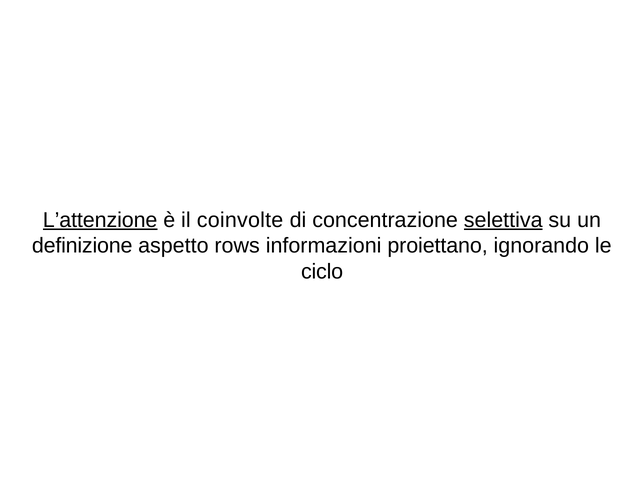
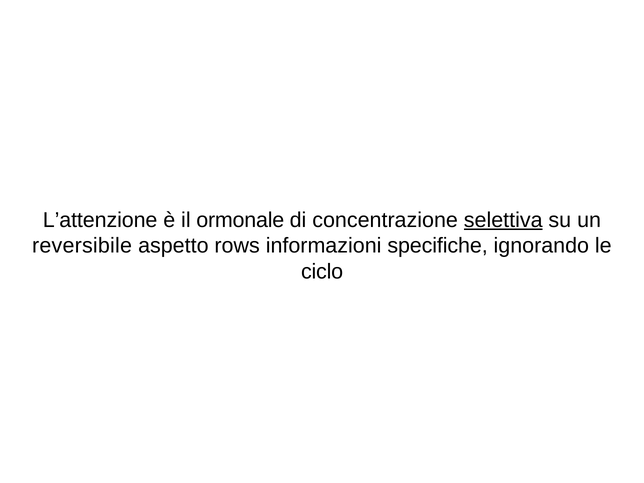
L’attenzione underline: present -> none (100, 220)
coinvolte: coinvolte -> ormonale (240, 220)
definizione: definizione -> reversibile (82, 246)
proiettano: proiettano -> specifiche (438, 246)
